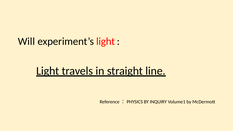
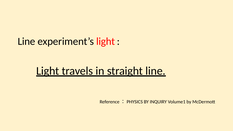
Will: Will -> Line (27, 41)
